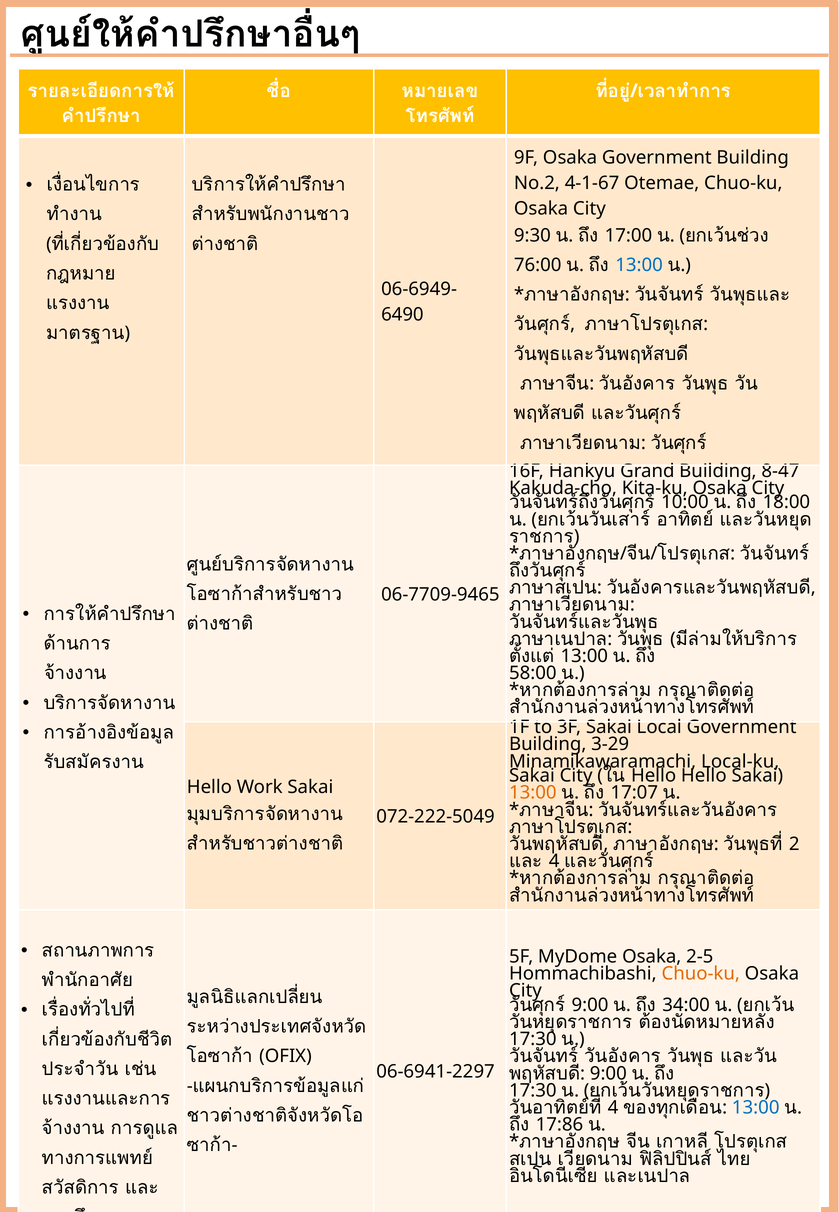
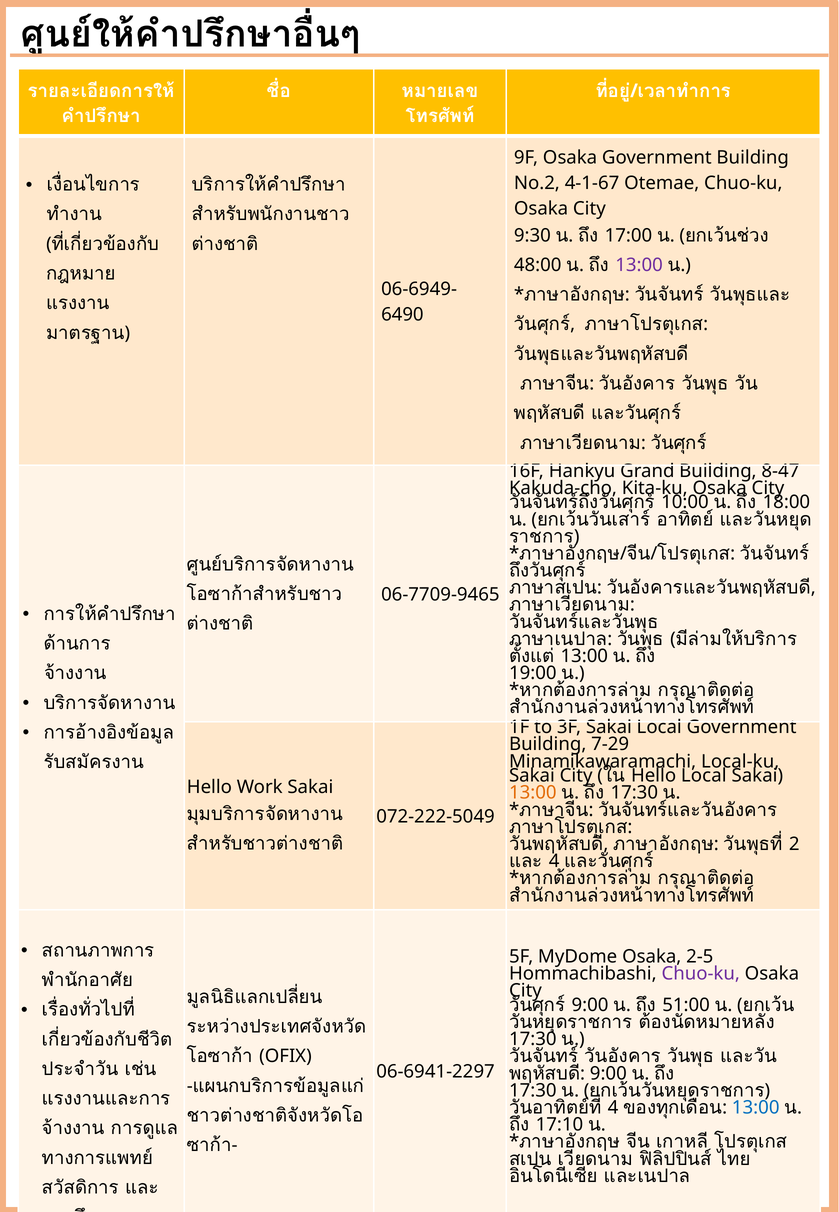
76:00: 76:00 -> 48:00 (538, 265)
13:00 colour: blue -> purple (639, 265)
58:00: 58:00 -> 19:00 (533, 673)
3-29: 3-29 -> 7-29 (610, 744)
Hello Hello: Hello -> Local (704, 776)
17:07: 17:07 -> 17:30 (634, 793)
Chuo-ku colour: orange -> purple (701, 974)
34:00: 34:00 -> 51:00 (686, 1005)
17:86: 17:86 -> 17:10 (559, 1125)
